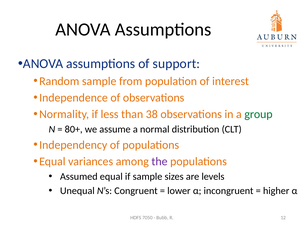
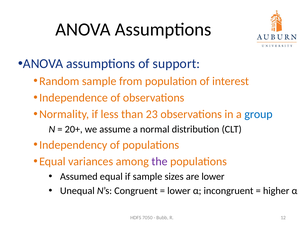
38: 38 -> 23 (152, 114)
group colour: green -> blue (258, 114)
80+: 80+ -> 20+ (74, 129)
are levels: levels -> lower (213, 177)
